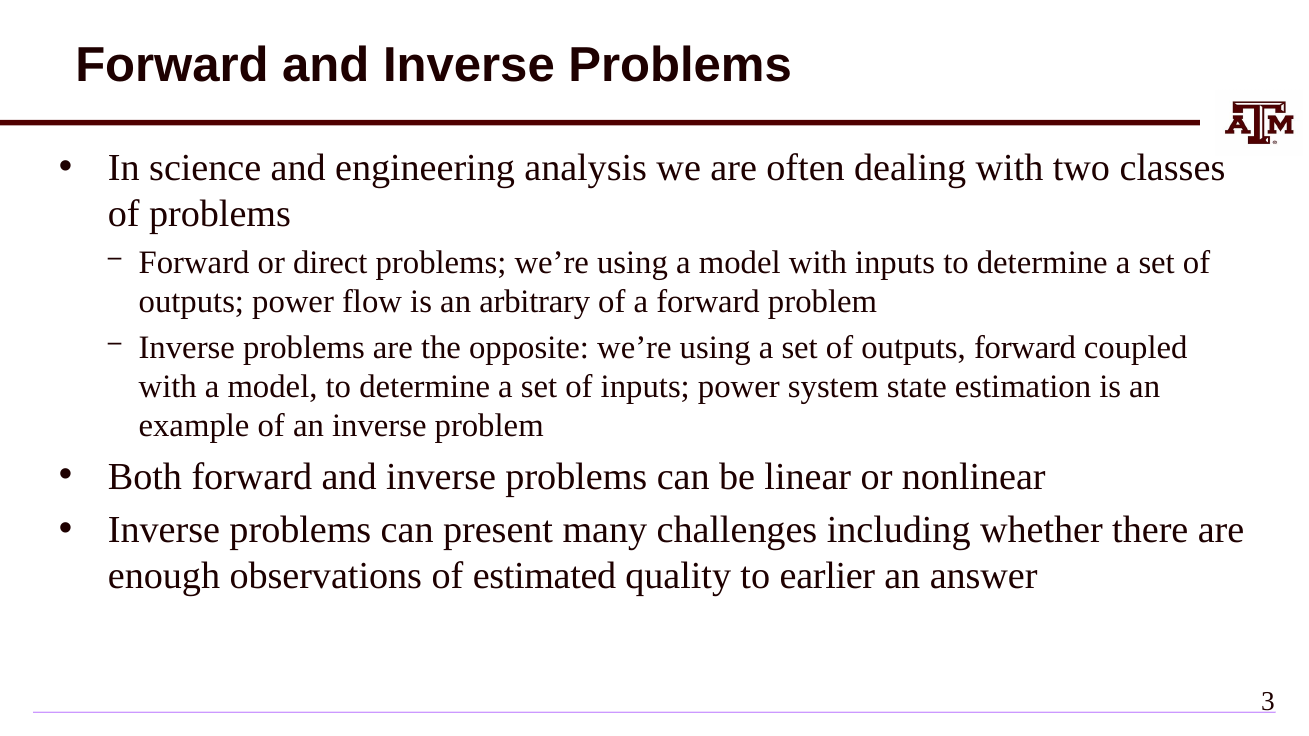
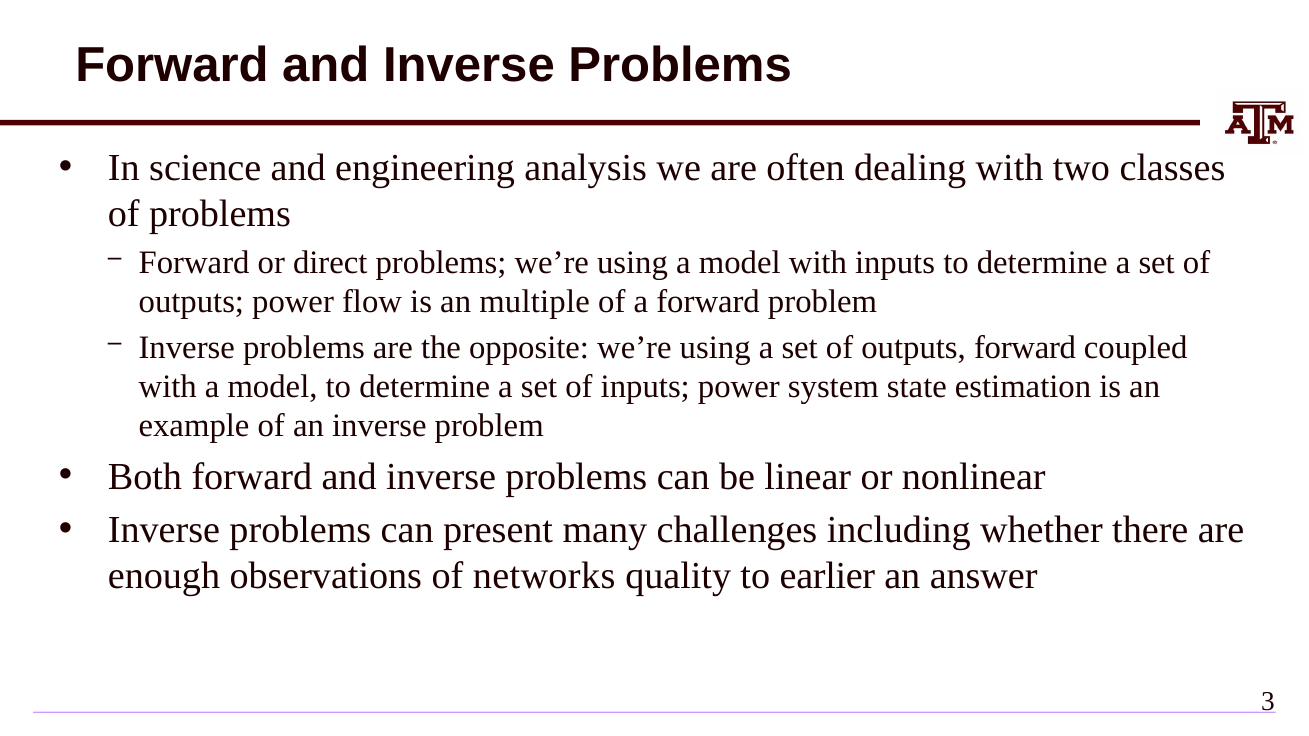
arbitrary: arbitrary -> multiple (535, 302)
estimated: estimated -> networks (544, 576)
